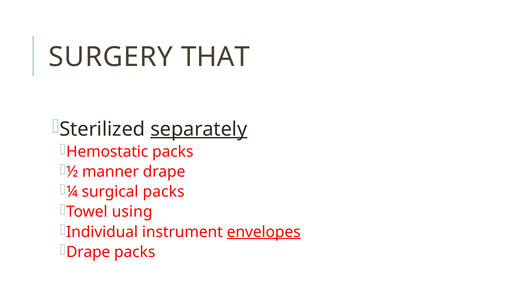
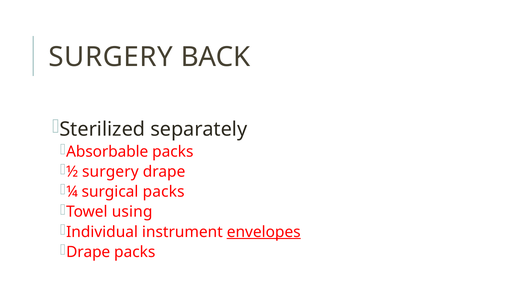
THAT: THAT -> BACK (216, 57)
separately underline: present -> none (199, 129)
Hemostatic: Hemostatic -> Absorbable (107, 151)
½ manner: manner -> surgery (110, 172)
